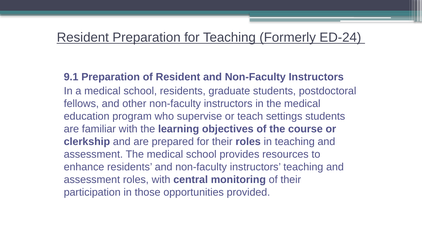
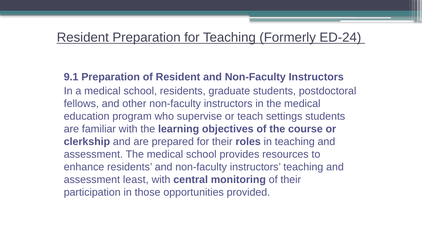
assessment roles: roles -> least (136, 179)
